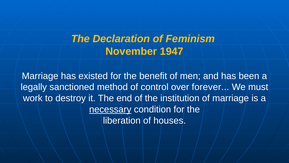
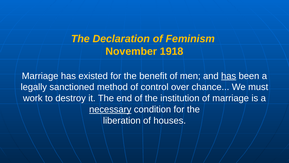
1947: 1947 -> 1918 (172, 51)
has underline: none -> present (229, 76)
forever: forever -> chance (210, 87)
